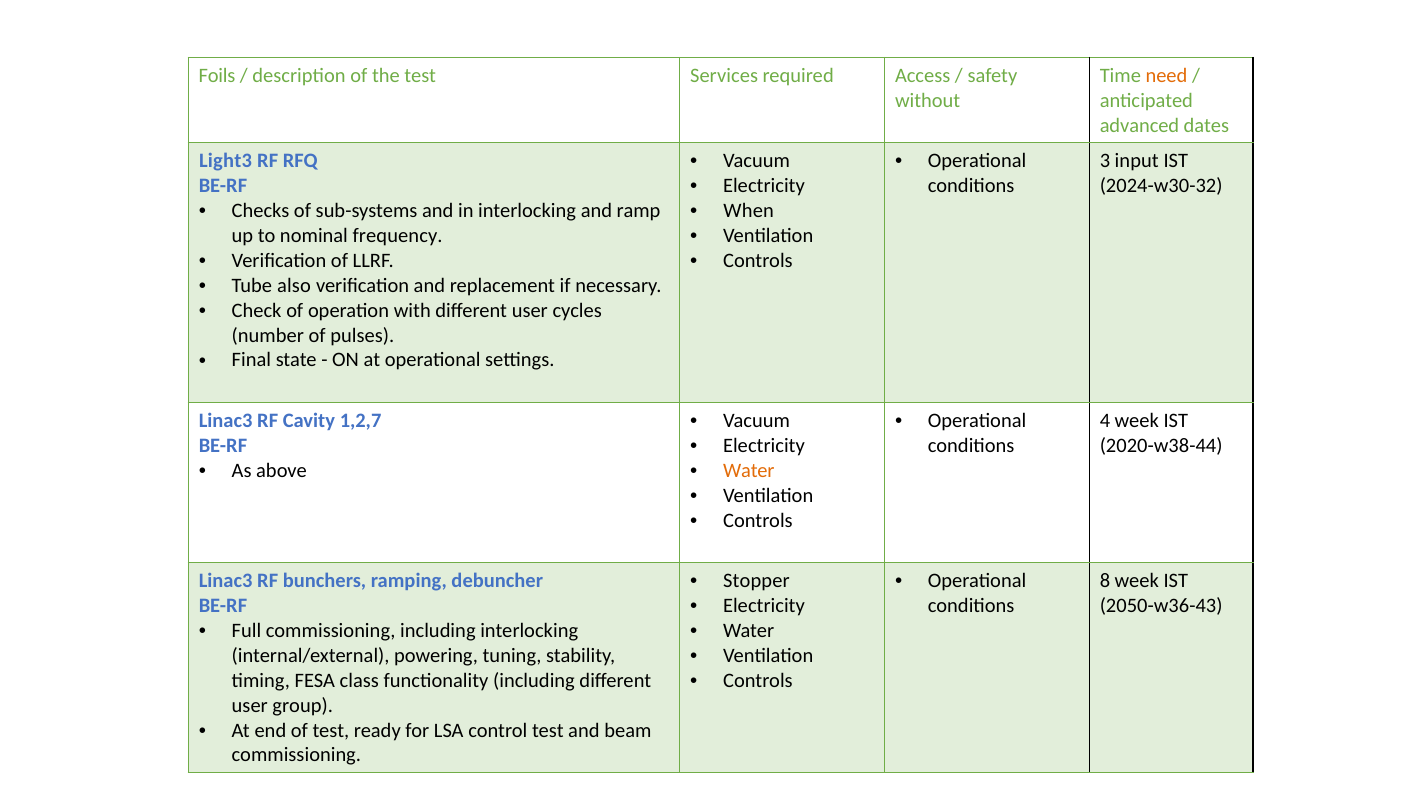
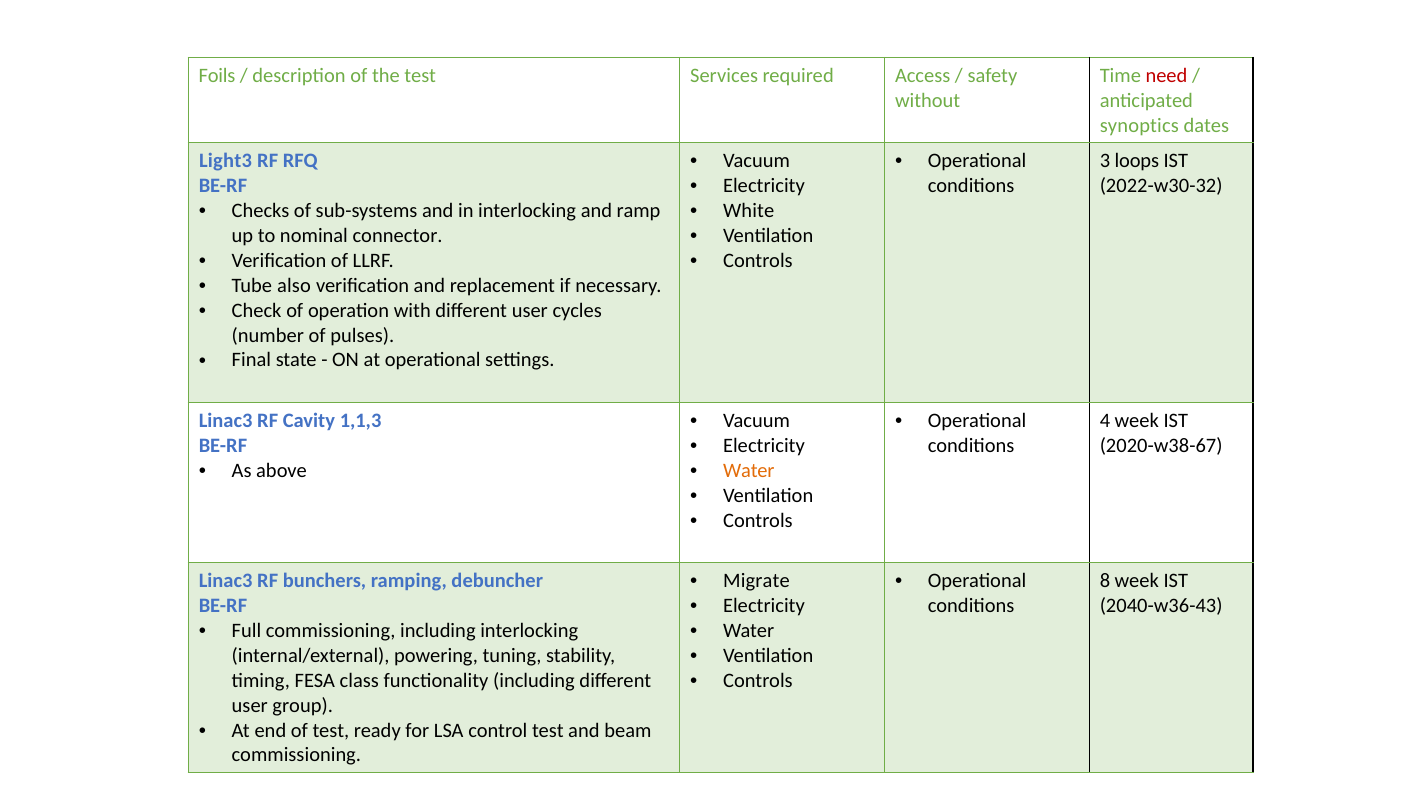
need colour: orange -> red (1166, 75)
advanced: advanced -> synoptics (1139, 125)
input: input -> loops (1137, 161)
2024-w30-32: 2024-w30-32 -> 2022-w30-32 (1161, 186)
When: When -> White (749, 211)
frequency: frequency -> connector (398, 235)
1,2,7: 1,2,7 -> 1,1,3 (361, 420)
2020-w38-44: 2020-w38-44 -> 2020-w38-67 (1161, 445)
Stopper: Stopper -> Migrate (756, 581)
2050-w36-43: 2050-w36-43 -> 2040-w36-43 (1161, 605)
